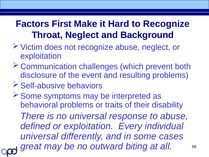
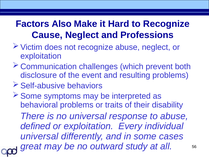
First: First -> Also (62, 24)
Throat: Throat -> Cause (47, 35)
Background: Background -> Professions (147, 35)
biting: biting -> study (137, 146)
